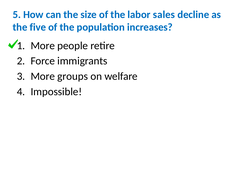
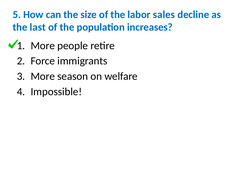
five: five -> last (38, 27)
groups: groups -> season (73, 76)
